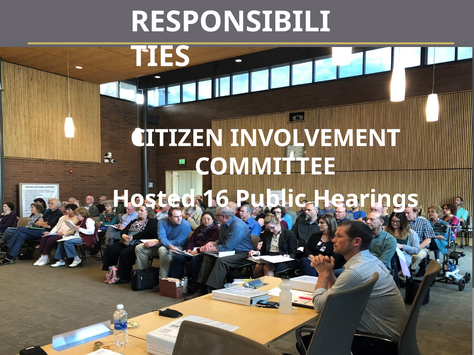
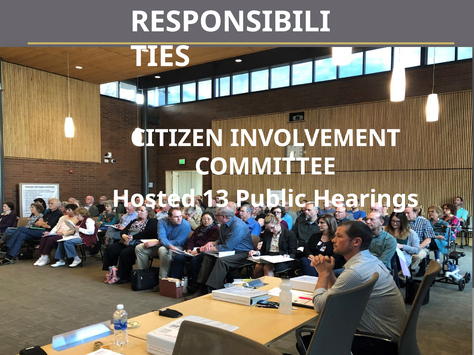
16: 16 -> 13 (216, 199)
